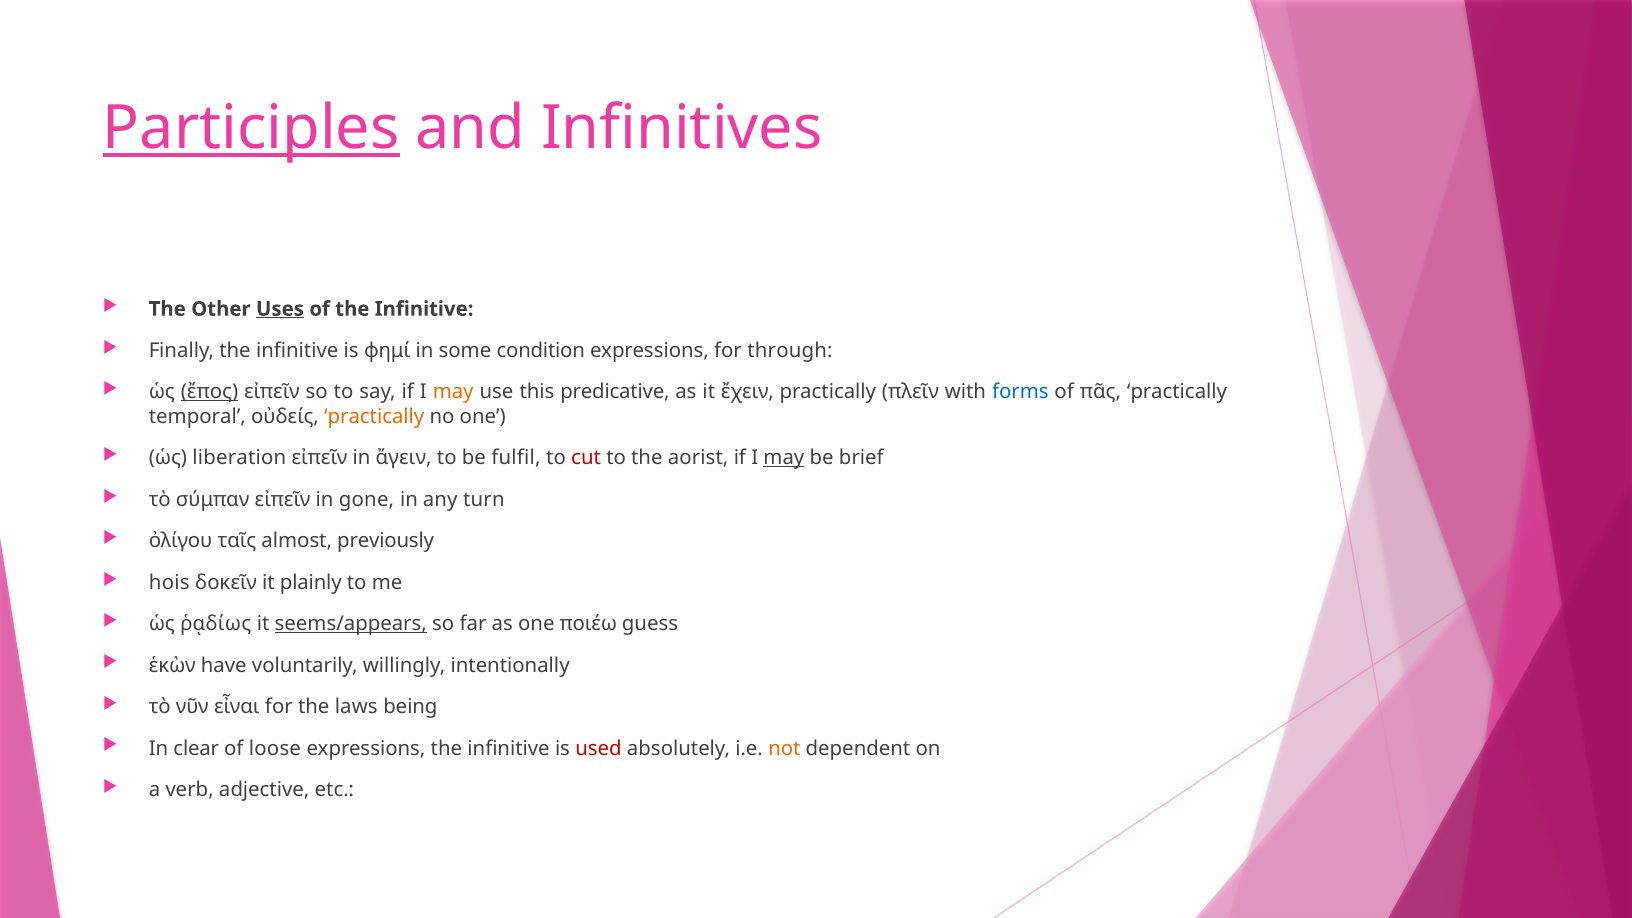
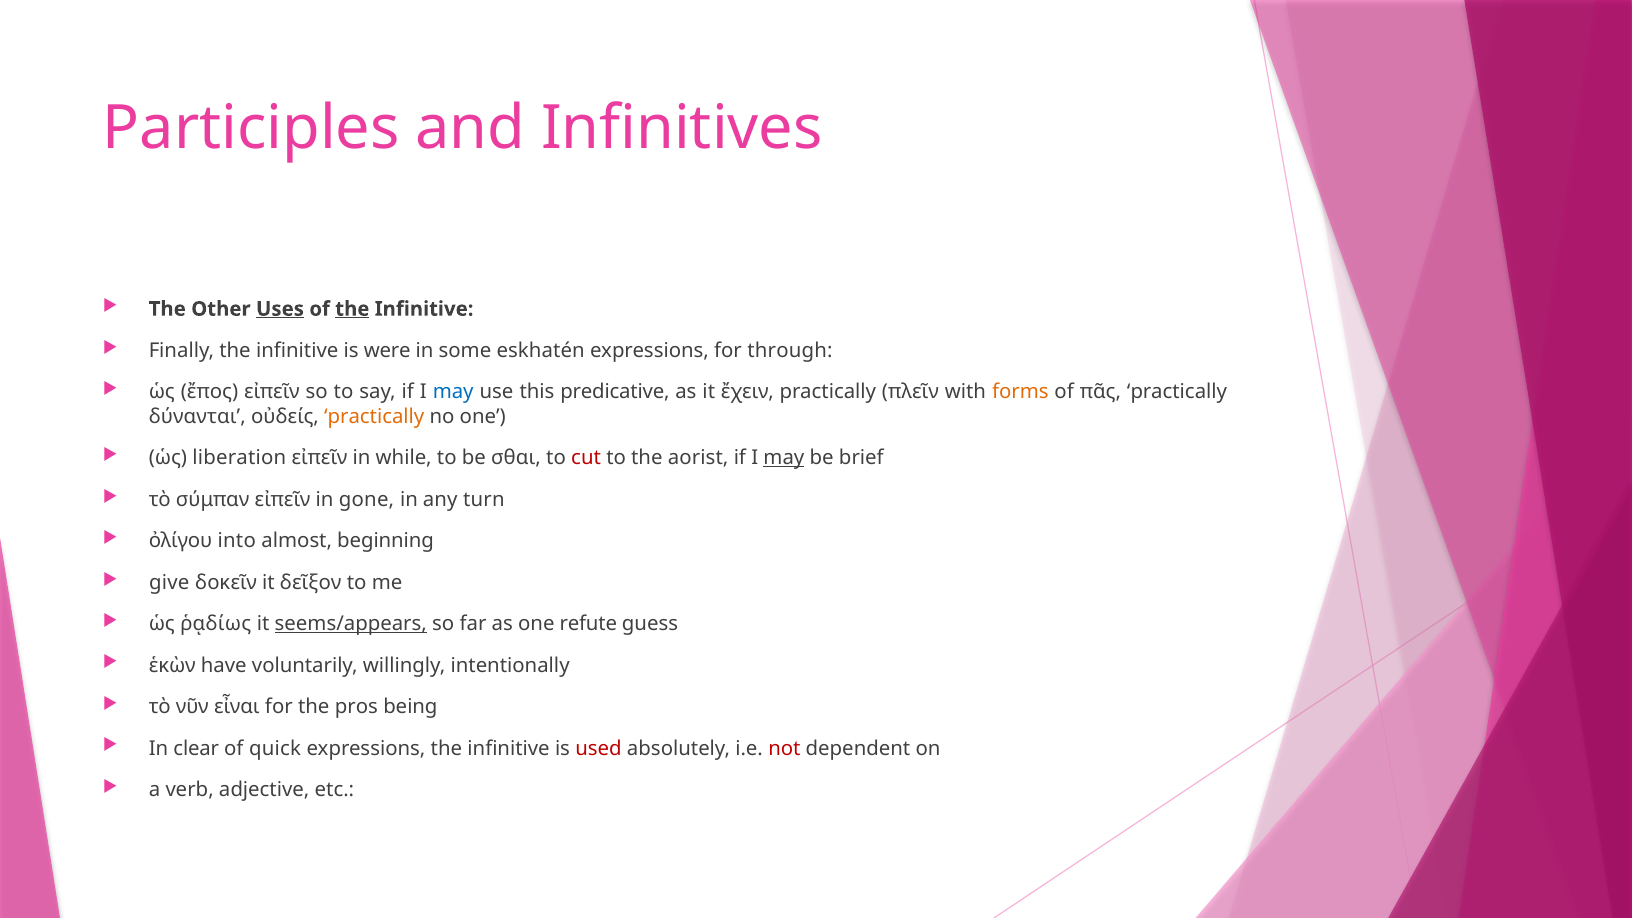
Participles underline: present -> none (251, 129)
the underline: none -> present (352, 309)
φημί: φημί -> were (387, 350)
condition: condition -> eskhatén (541, 350)
ἔπος underline: present -> none (210, 392)
may colour: orange -> blue (453, 392)
forms colour: blue -> orange (1020, 392)
temporal: temporal -> δύνανται (197, 416)
ἄγειν: ἄγειν -> while (404, 458)
fulfil: fulfil -> σθαι (516, 458)
ταῖς: ταῖς -> into (237, 541)
previously: previously -> beginning (386, 541)
hois: hois -> give (169, 582)
plainly: plainly -> δεῖξον (311, 582)
ποιέω: ποιέω -> refute (588, 624)
laws: laws -> pros (356, 707)
loose: loose -> quick (275, 748)
not colour: orange -> red (784, 748)
